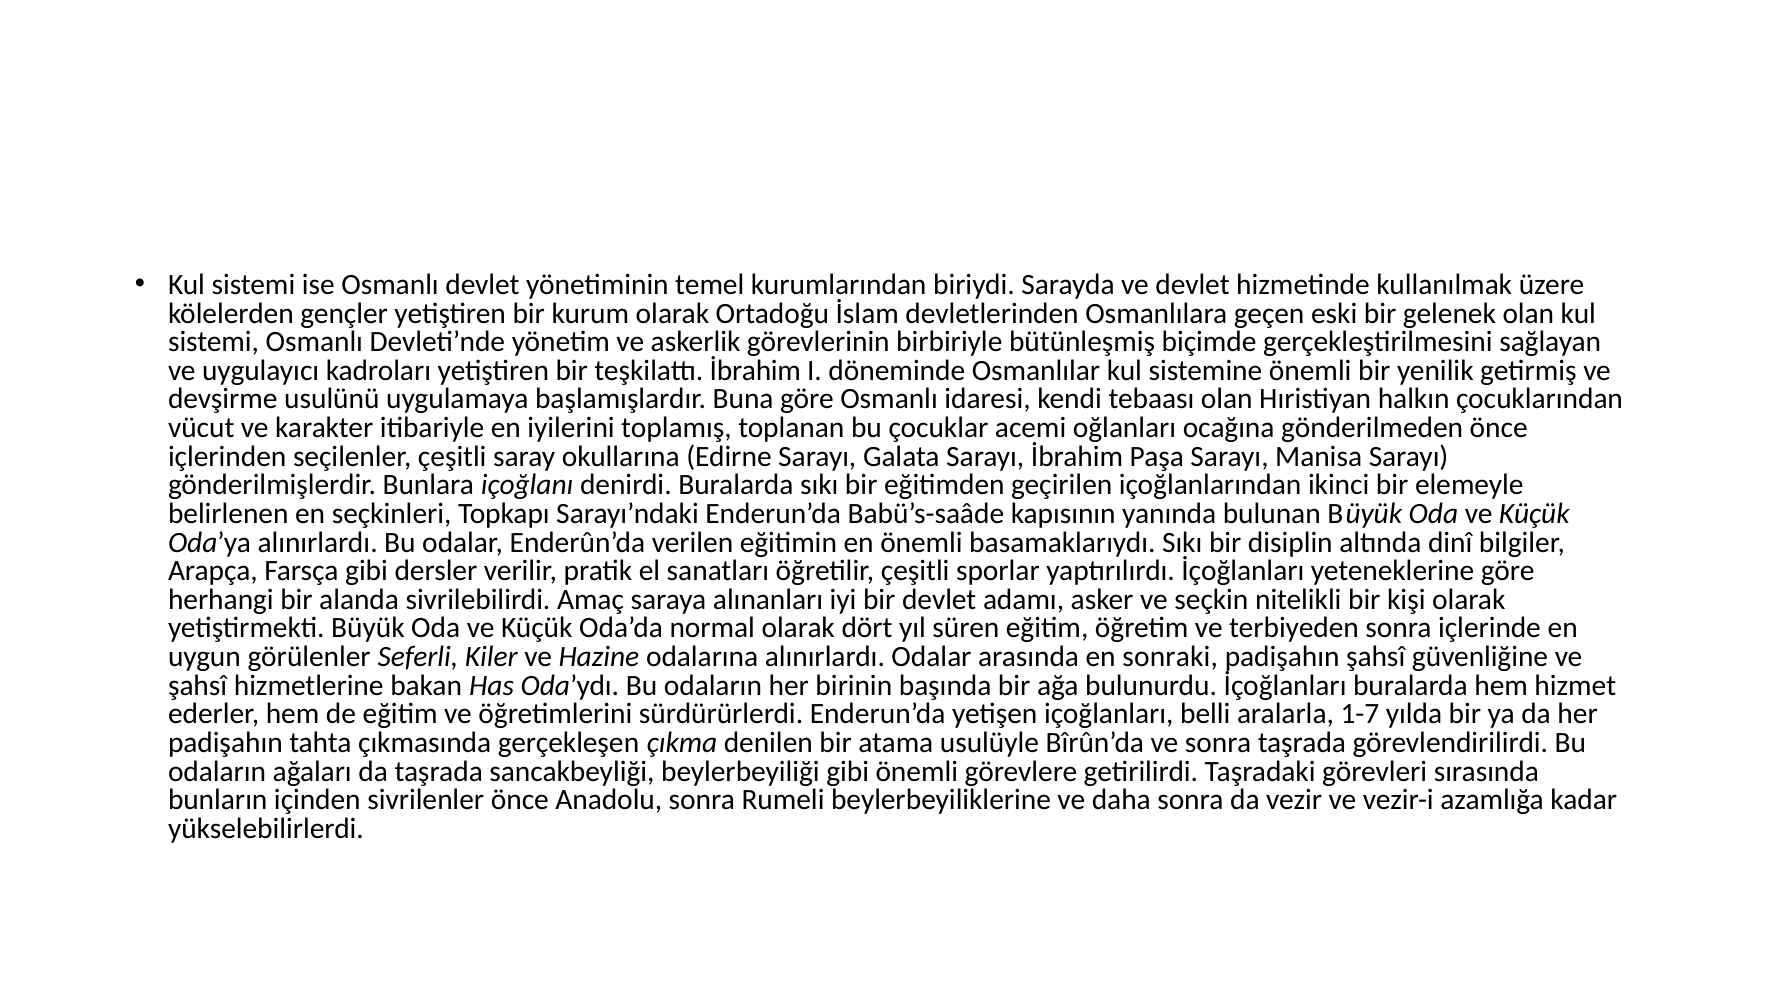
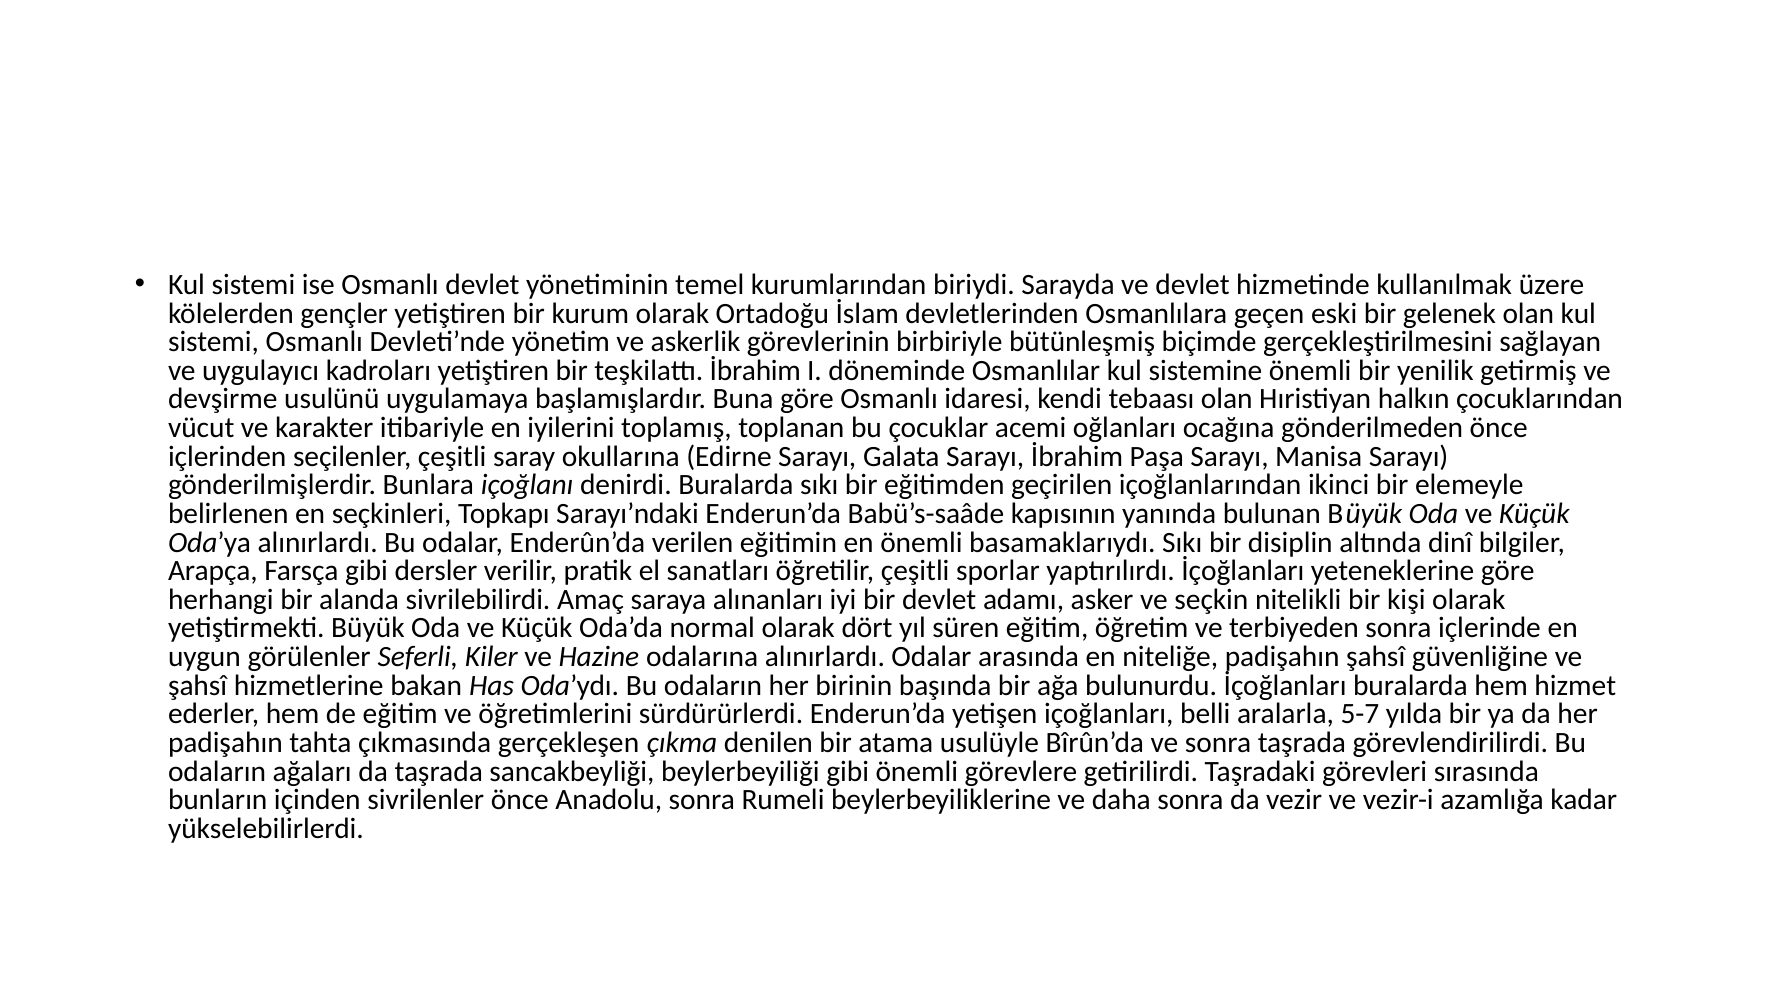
sonraki: sonraki -> niteliğe (1170, 657)
1-7: 1-7 -> 5-7 (1360, 714)
